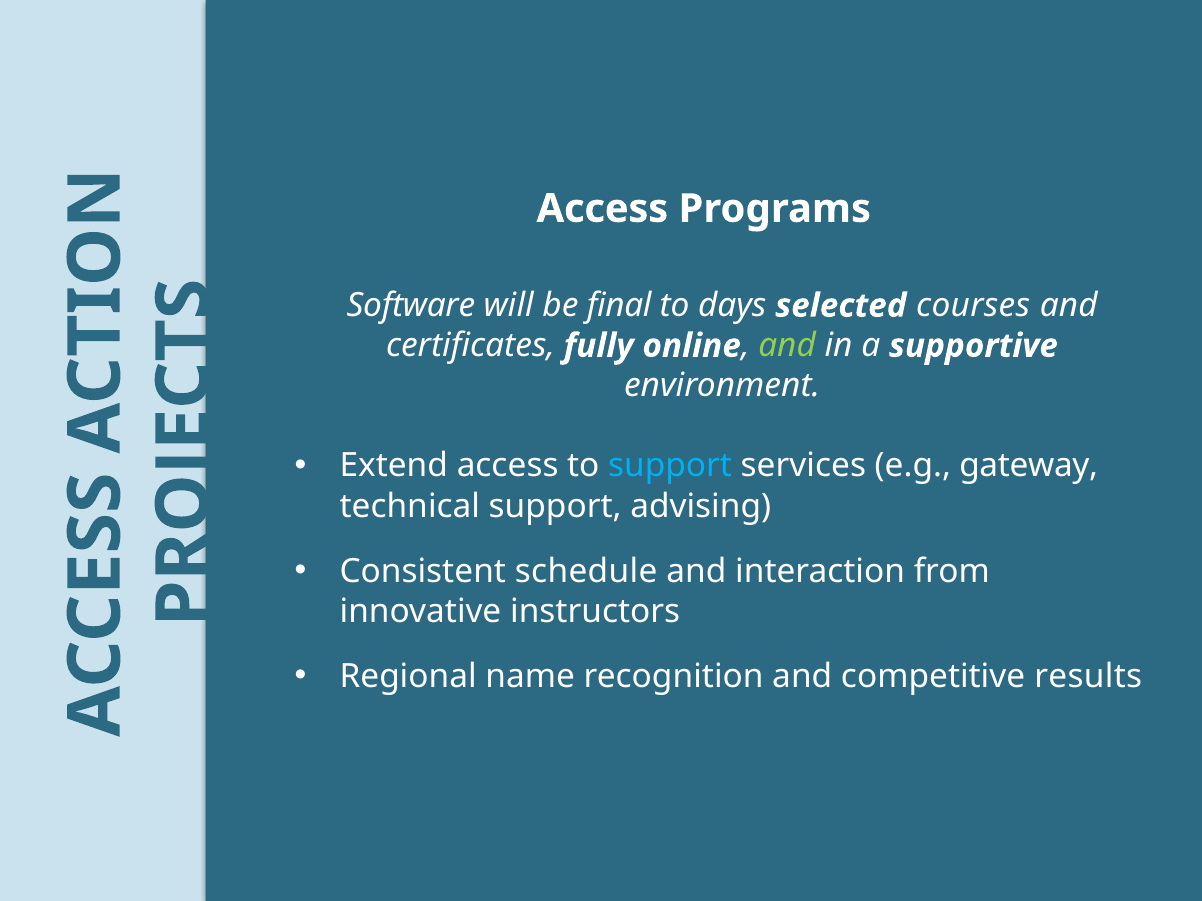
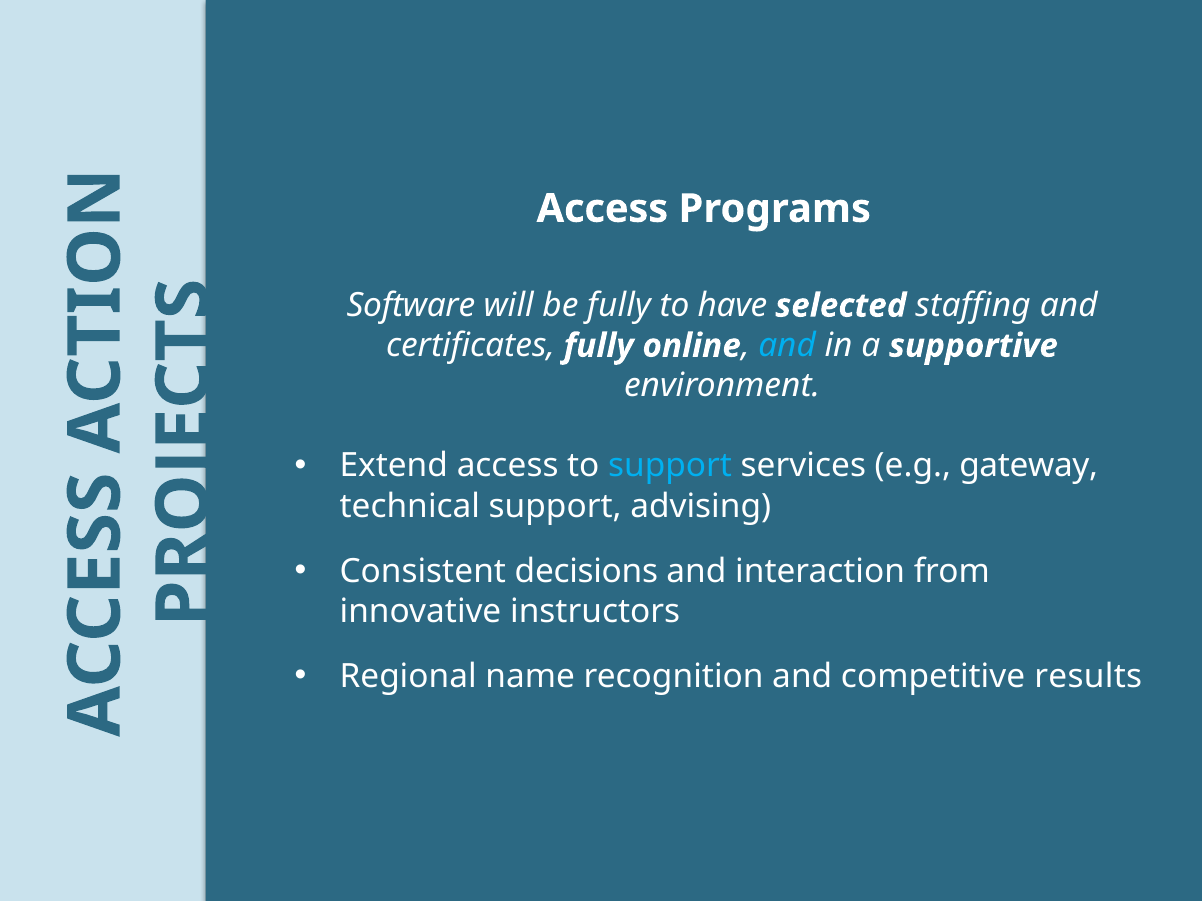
be final: final -> fully (619, 306)
days: days -> have (732, 306)
courses: courses -> staffing (973, 306)
and colour: light green -> light blue (787, 346)
schedule: schedule -> decisions (586, 571)
